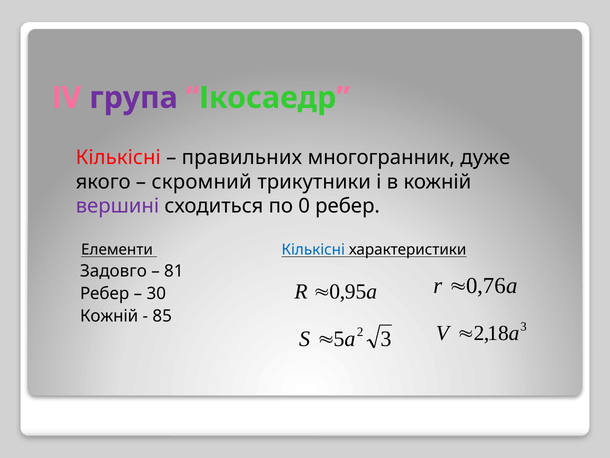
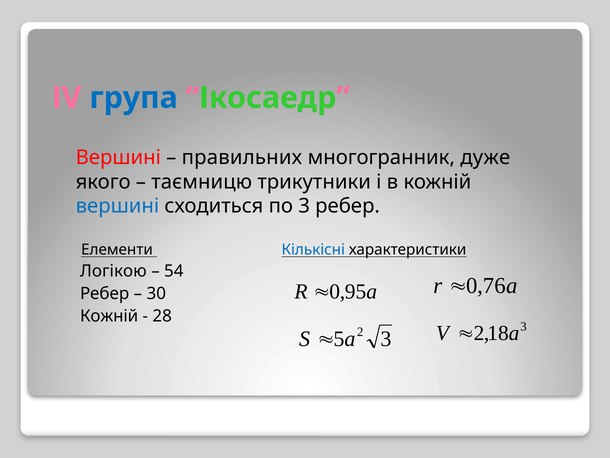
група colour: purple -> blue (134, 98)
Кількісні: Кількісні -> Вершині (118, 157)
скромний: скромний -> таємницю (202, 182)
вершині colour: purple -> blue (117, 206)
по 0: 0 -> 3 (304, 206)
Задовго: Задовго -> Логікою (113, 271)
81: 81 -> 54 (174, 271)
85: 85 -> 28 (162, 316)
